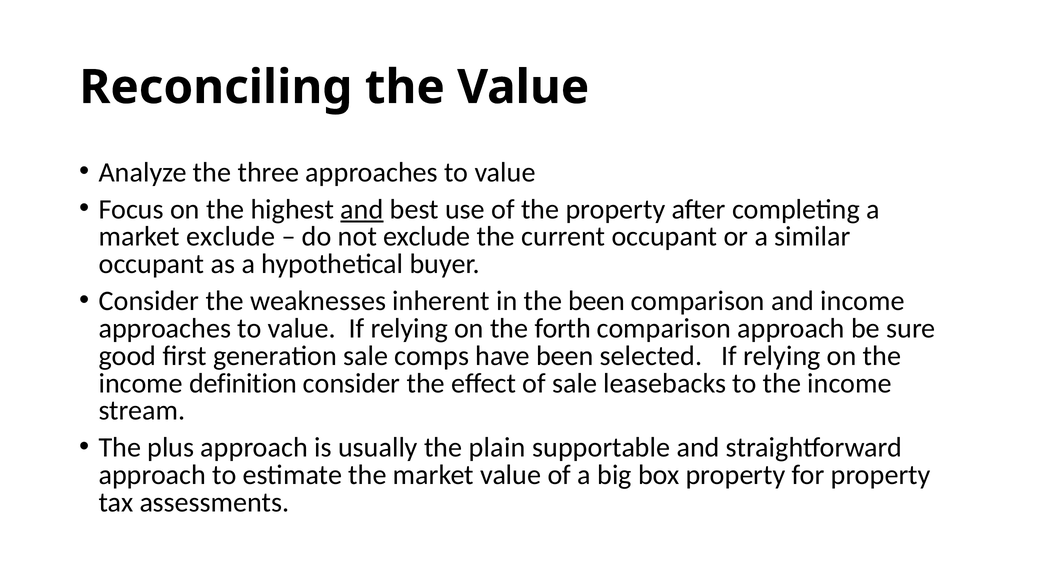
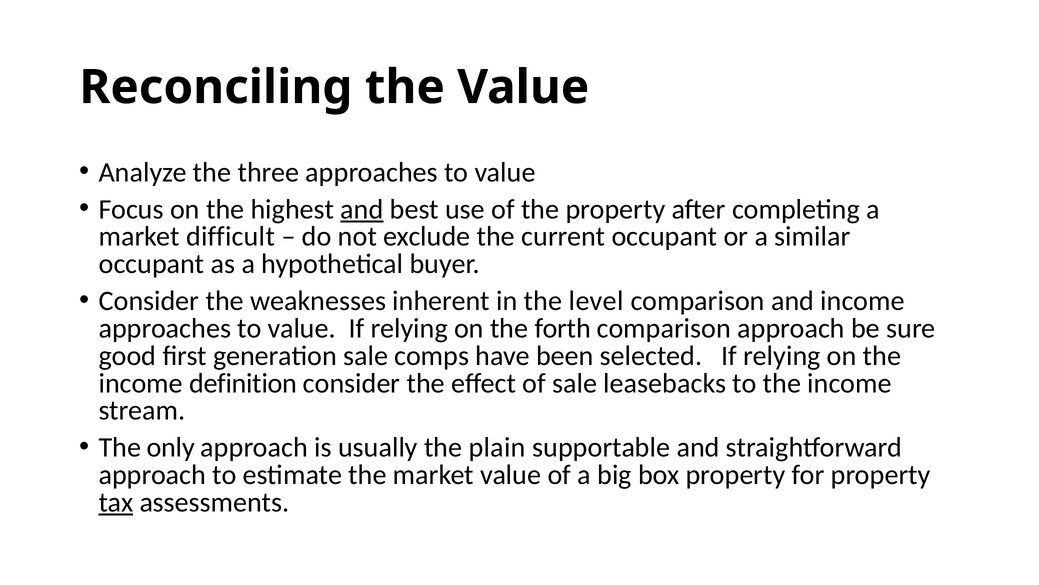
market exclude: exclude -> difficult (230, 236)
the been: been -> level (596, 301)
plus: plus -> only (171, 447)
tax underline: none -> present (116, 502)
